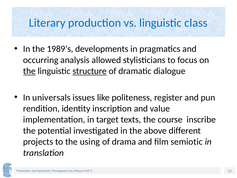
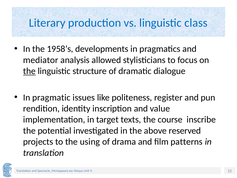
1989’s: 1989’s -> 1958’s (60, 49)
occurring: occurring -> mediator (41, 60)
structure underline: present -> none (90, 71)
universals: universals -> pragmatic (51, 97)
different: different -> reserved (185, 131)
semiotic: semiotic -> patterns (187, 142)
